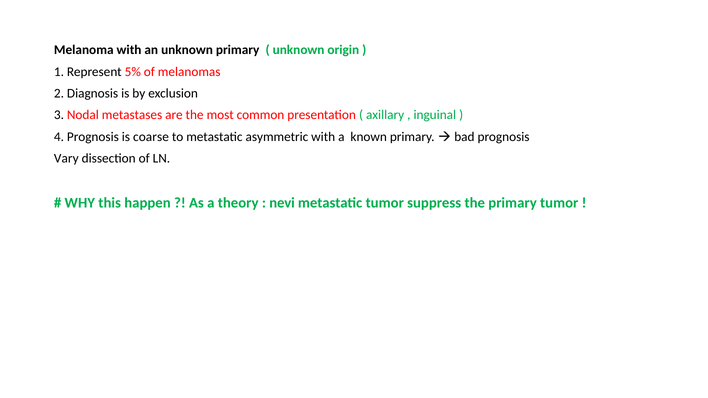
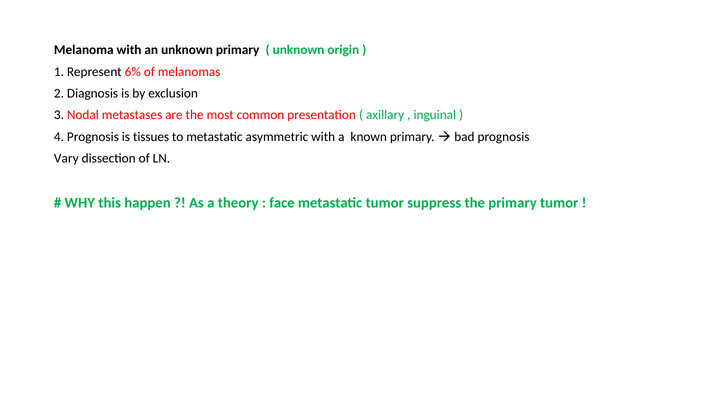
5%: 5% -> 6% (133, 72)
coarse: coarse -> tissues (151, 137)
nevi: nevi -> face (282, 203)
